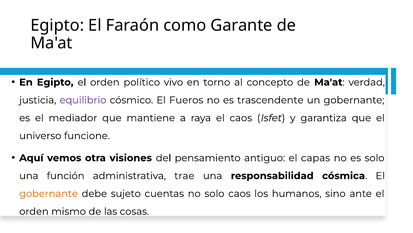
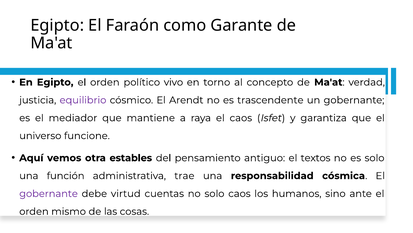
Fueros: Fueros -> Arendt (186, 100)
visiones: visiones -> estables (131, 158)
capas: capas -> textos (316, 158)
gobernante colour: orange -> purple (49, 193)
sujeto: sujeto -> virtud (126, 193)
